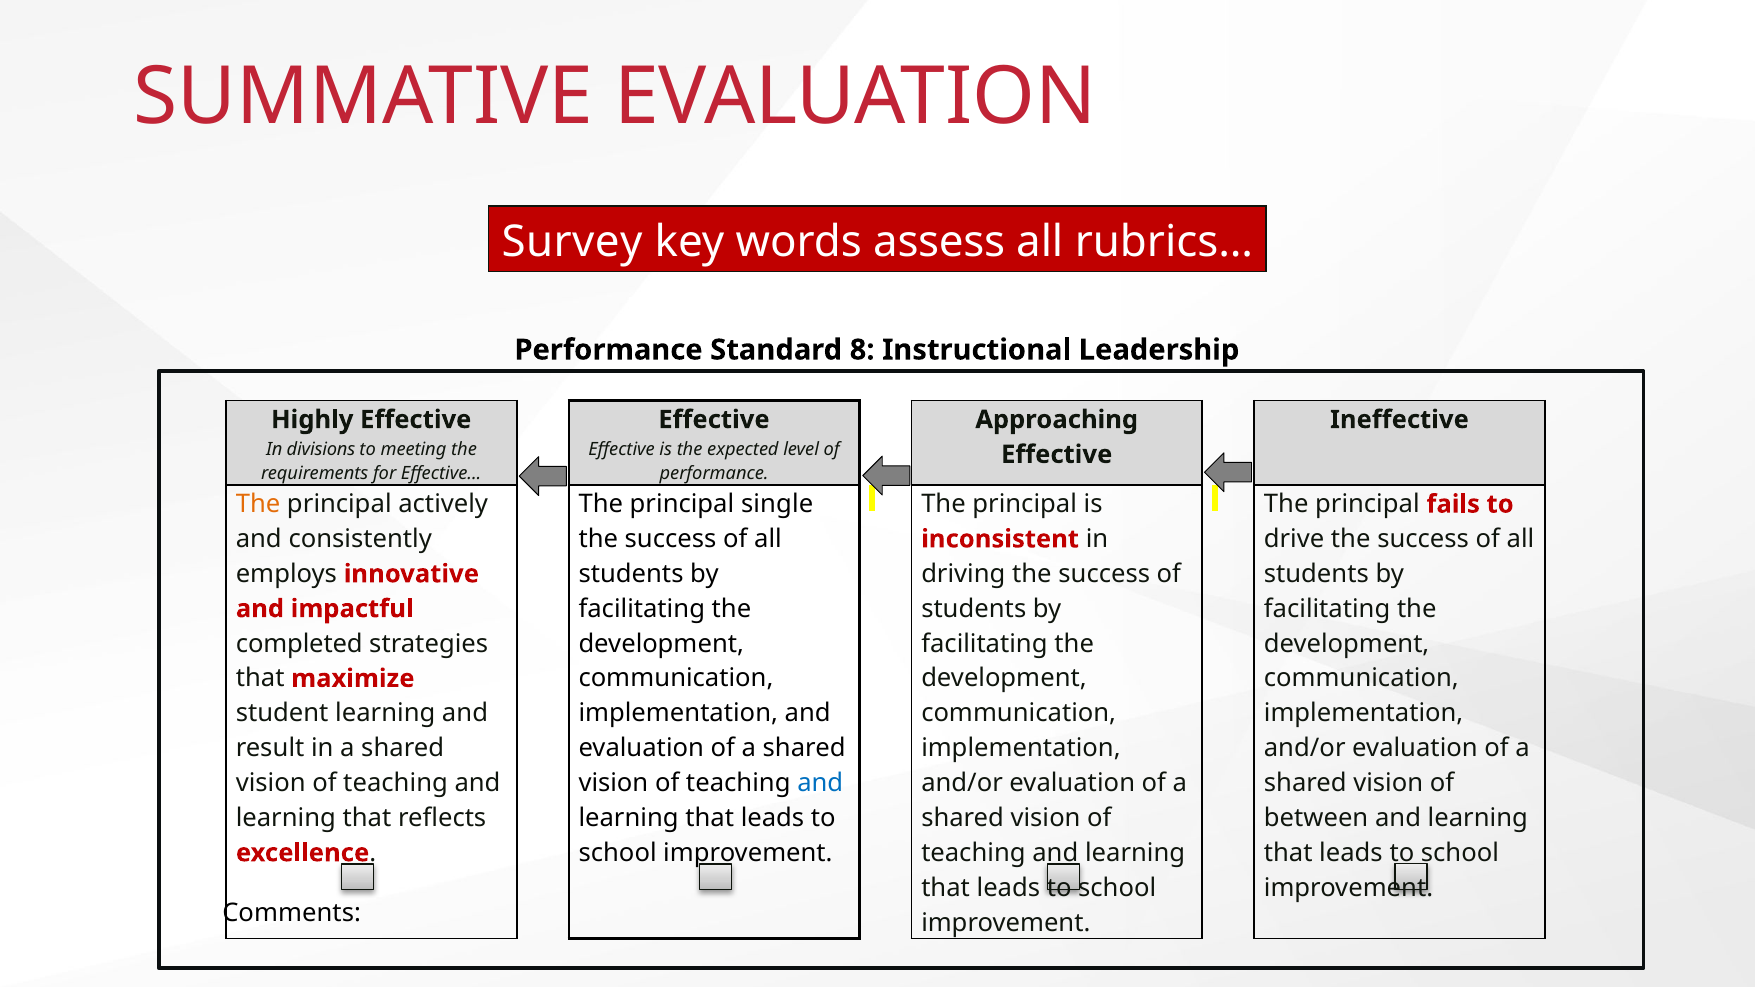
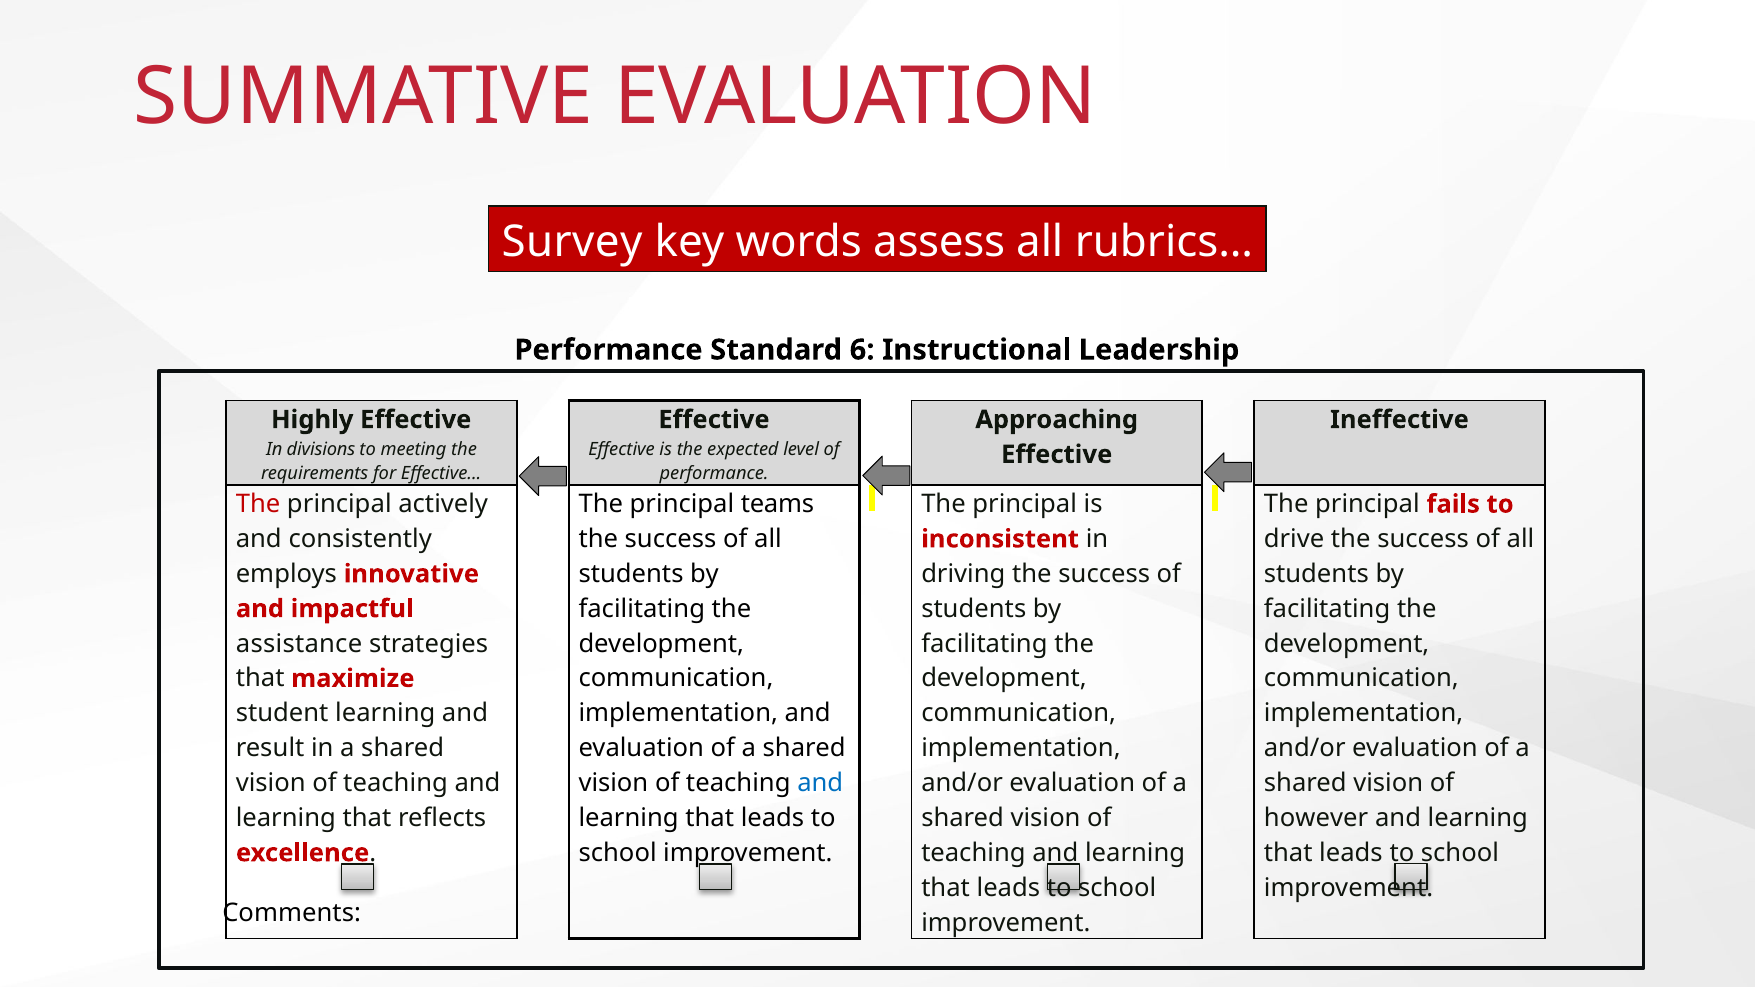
8: 8 -> 6 (862, 350)
The colour: orange -> red (258, 504)
single: single -> teams (777, 504)
completed: completed -> assistance (299, 644)
between: between -> however (1316, 818)
